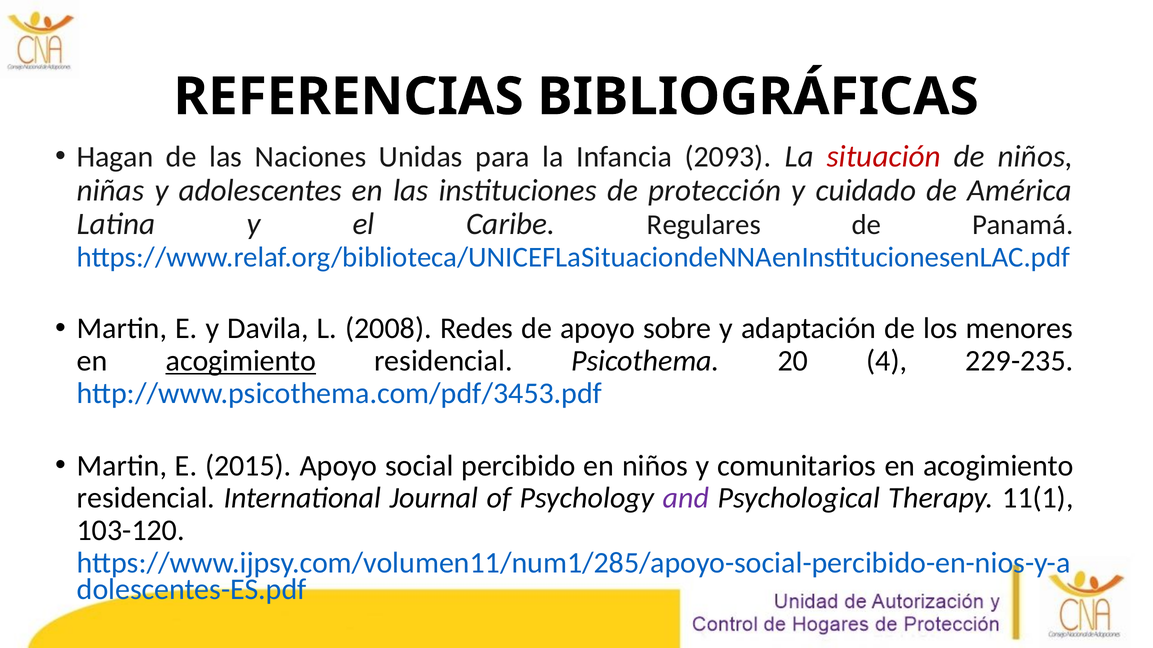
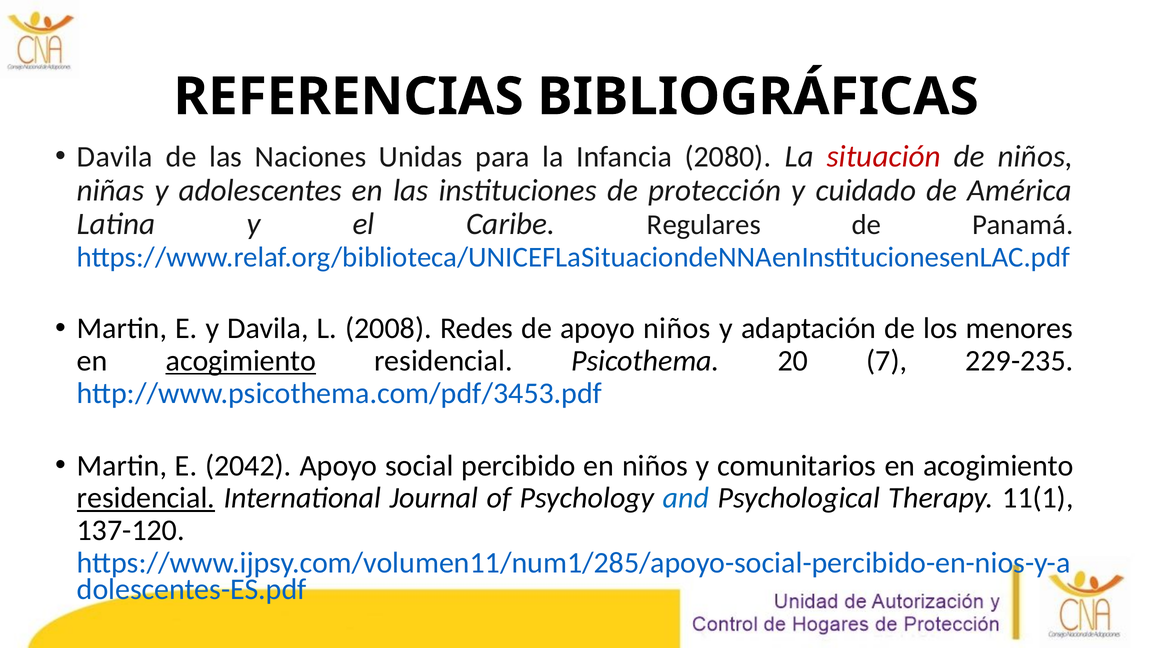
Hagan: Hagan -> Davila (115, 157)
2093: 2093 -> 2080 (728, 157)
apoyo sobre: sobre -> niños (677, 329)
4: 4 -> 7 (887, 361)
2015: 2015 -> 2042 (248, 466)
residencial underline: none -> present (146, 498)
and colour: purple -> blue (686, 498)
103-120: 103-120 -> 137-120 (131, 531)
